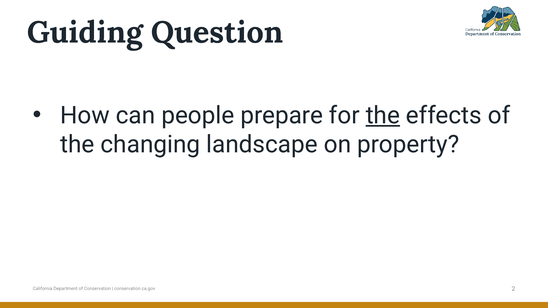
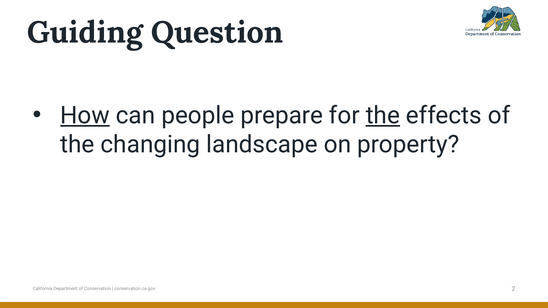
How underline: none -> present (85, 116)
